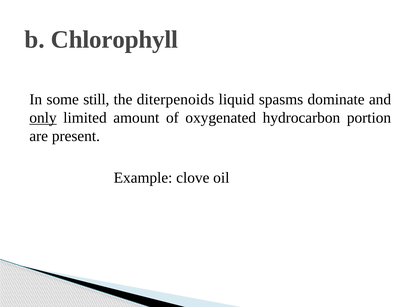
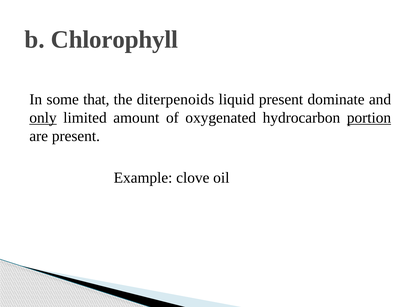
still: still -> that (96, 99)
liquid spasms: spasms -> present (281, 99)
portion underline: none -> present (369, 118)
